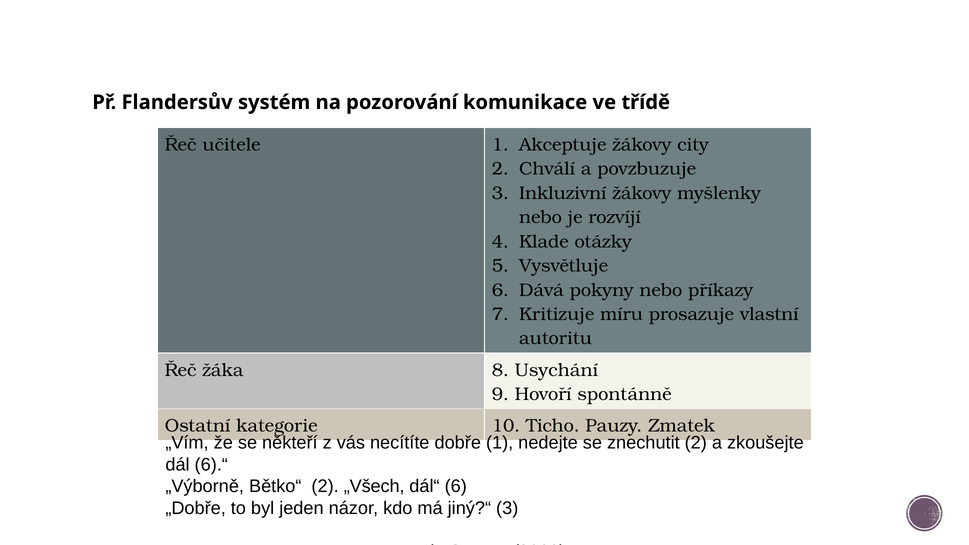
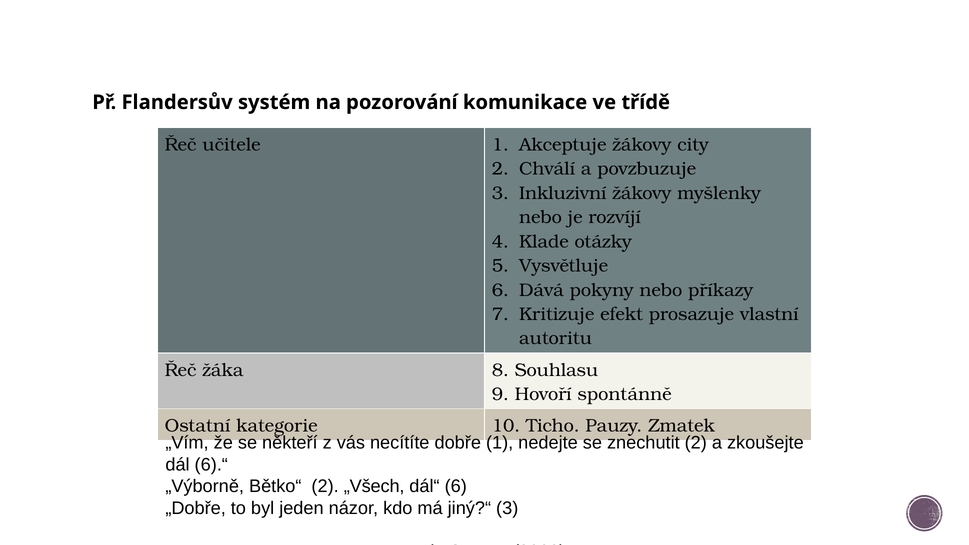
míru: míru -> efekt (622, 314)
Usychání: Usychání -> Souhlasu (556, 370)
